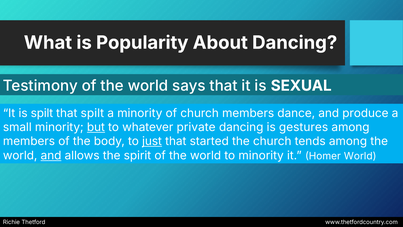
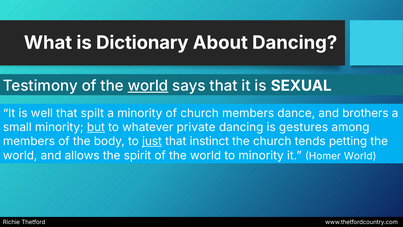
Popularity: Popularity -> Dictionary (142, 43)
world underline: none -> present (148, 86)
is spilt: spilt -> well (42, 113)
produce: produce -> brothers (365, 113)
started: started -> instinct (209, 141)
tends among: among -> petting (348, 141)
and underline: present -> none (51, 155)
